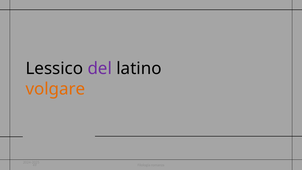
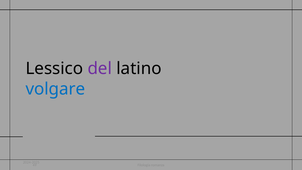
volgare colour: orange -> blue (55, 89)
